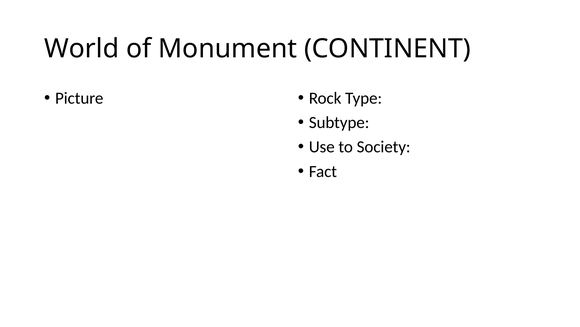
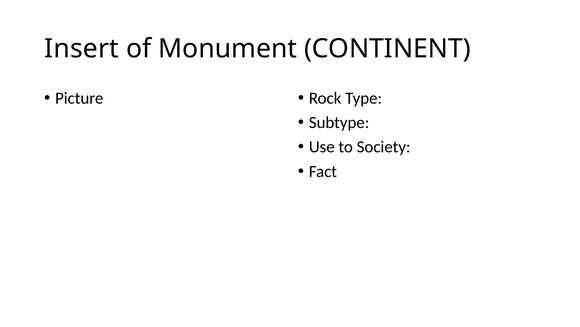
World: World -> Insert (82, 49)
